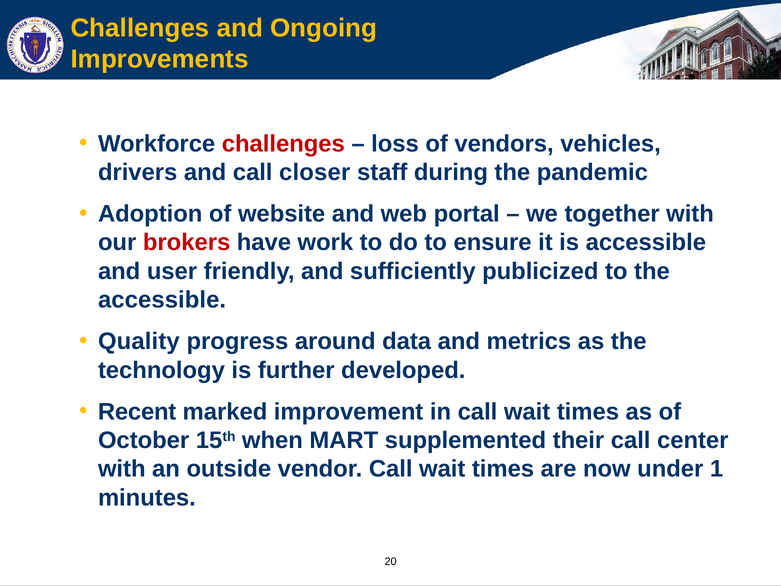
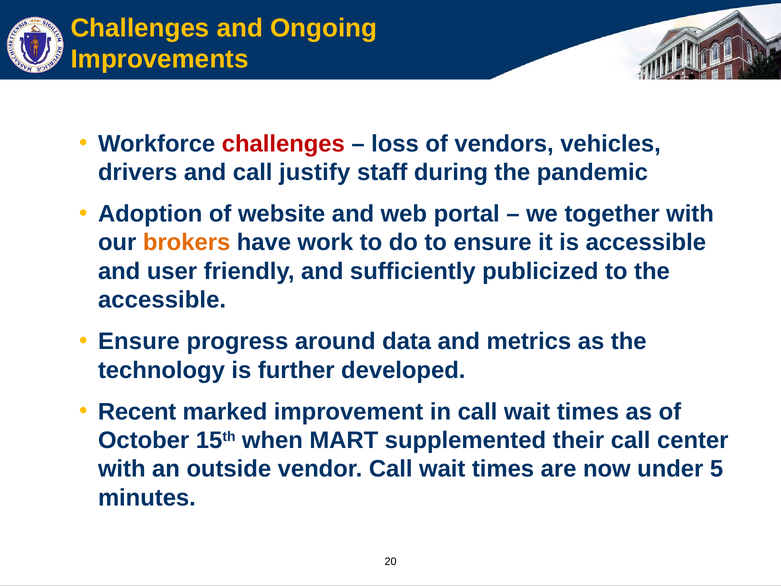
closer: closer -> justify (315, 172)
brokers colour: red -> orange (187, 242)
Quality: Quality -> Ensure (139, 341)
1: 1 -> 5 (717, 469)
